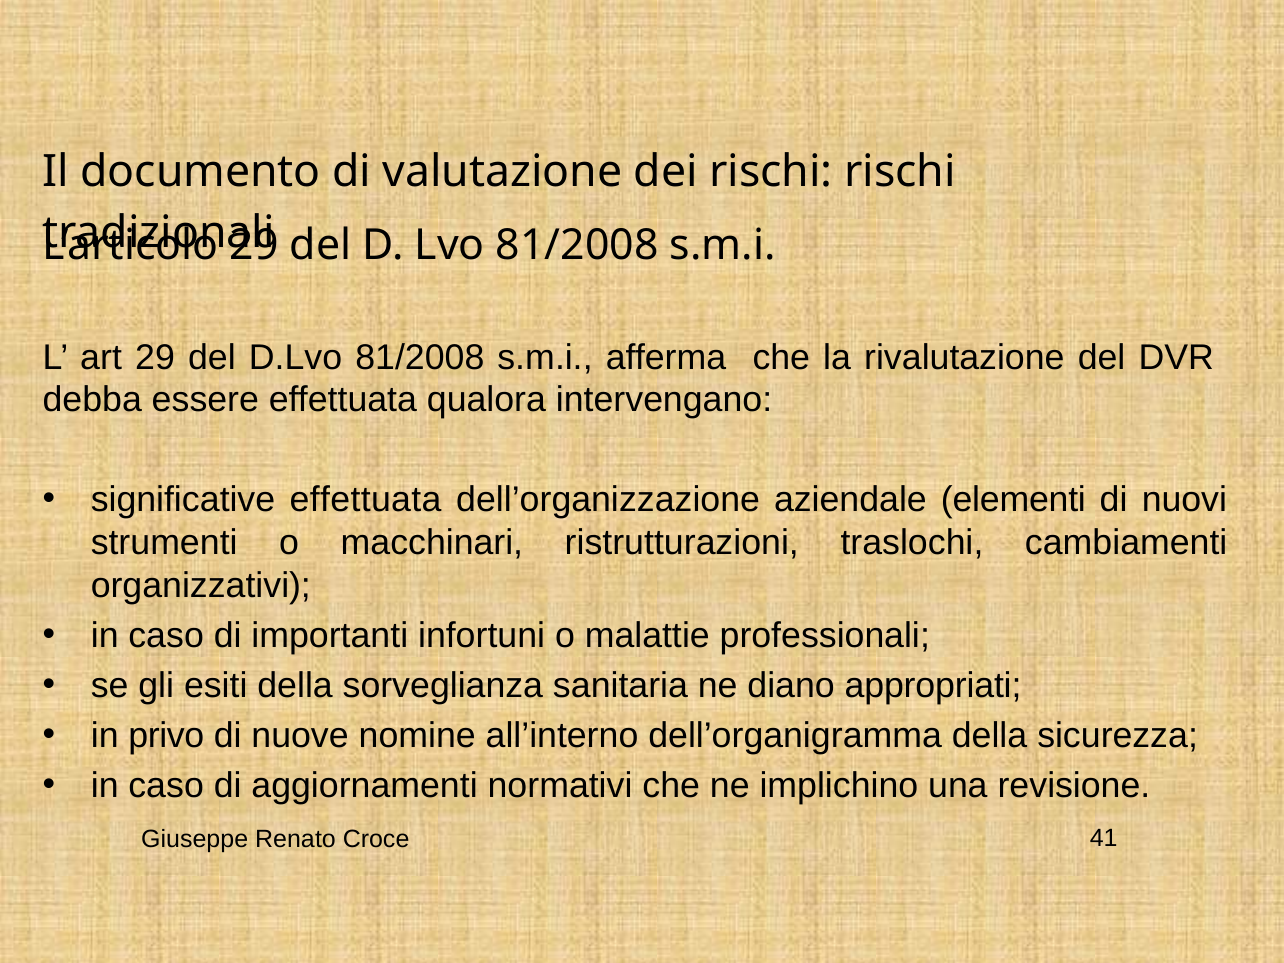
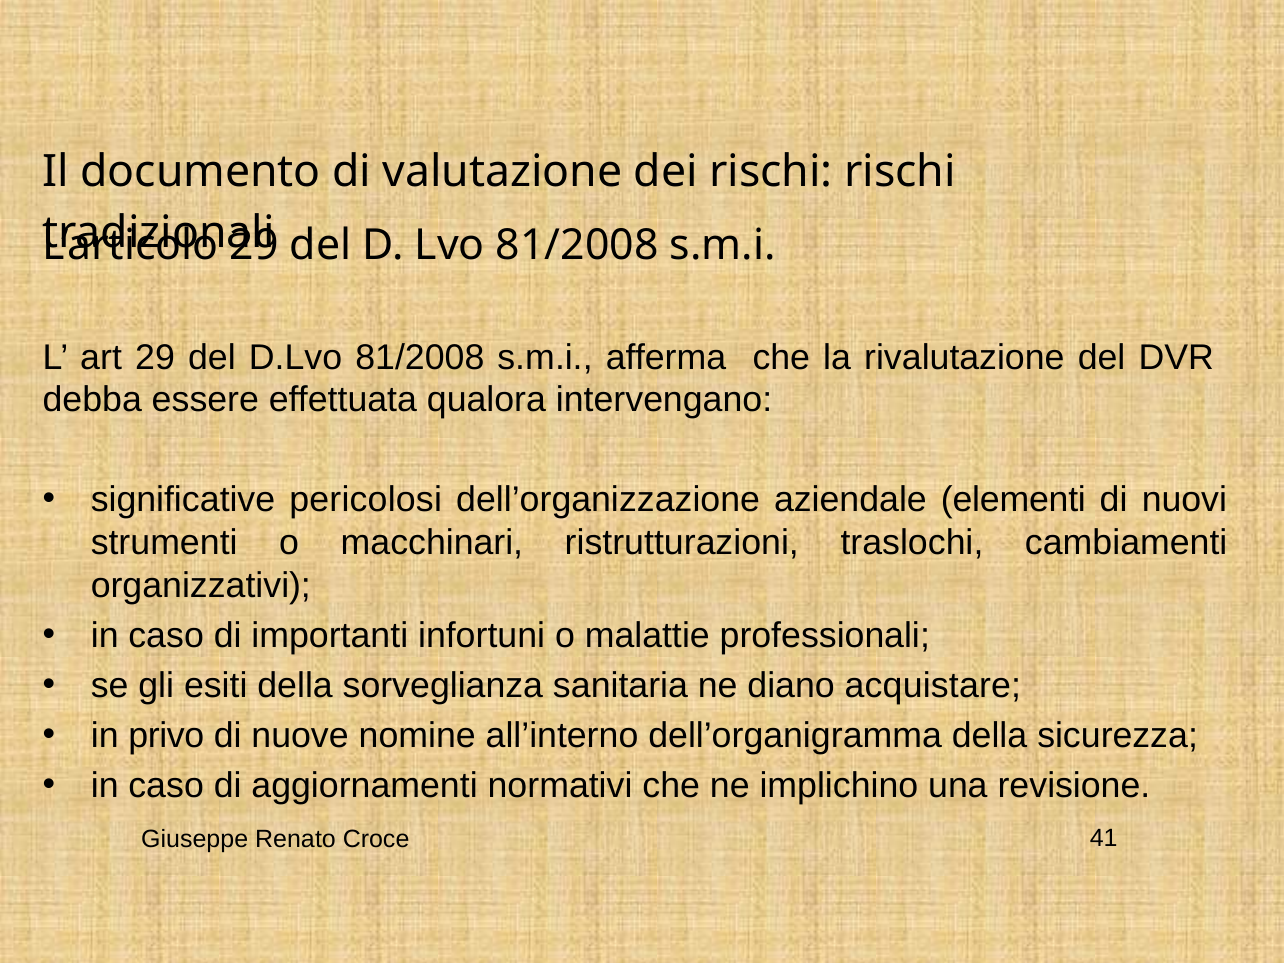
significative effettuata: effettuata -> pericolosi (366, 500)
appropriati: appropriati -> acquistare (933, 686)
